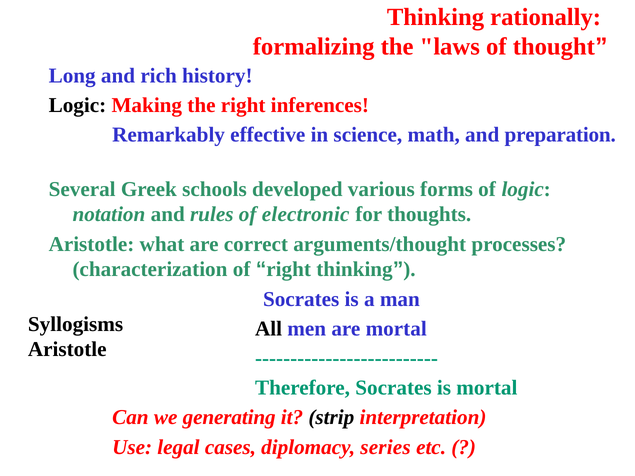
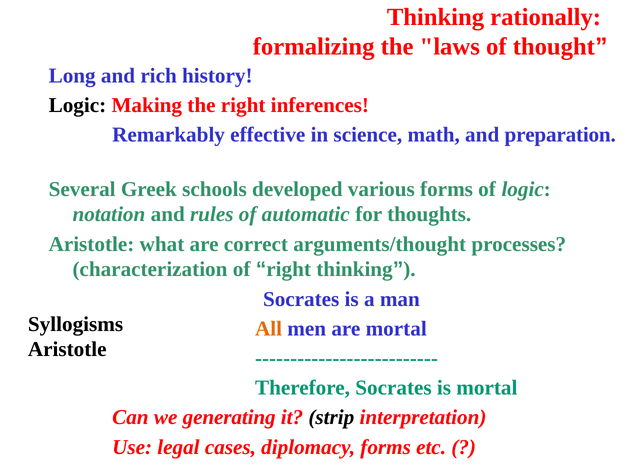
electronic: electronic -> automatic (306, 215)
All colour: black -> orange (269, 329)
diplomacy series: series -> forms (386, 447)
